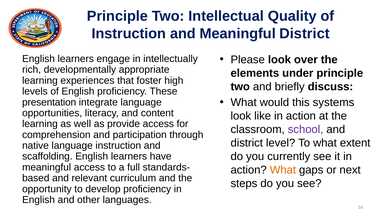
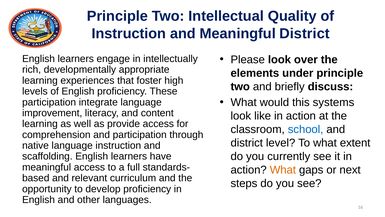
presentation: presentation -> participation (49, 102)
opportunities: opportunities -> improvement (52, 113)
school colour: purple -> blue (306, 129)
